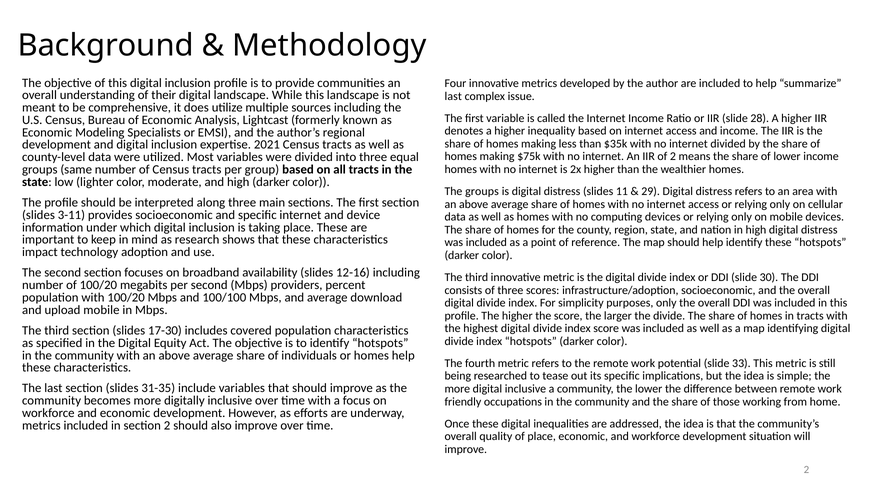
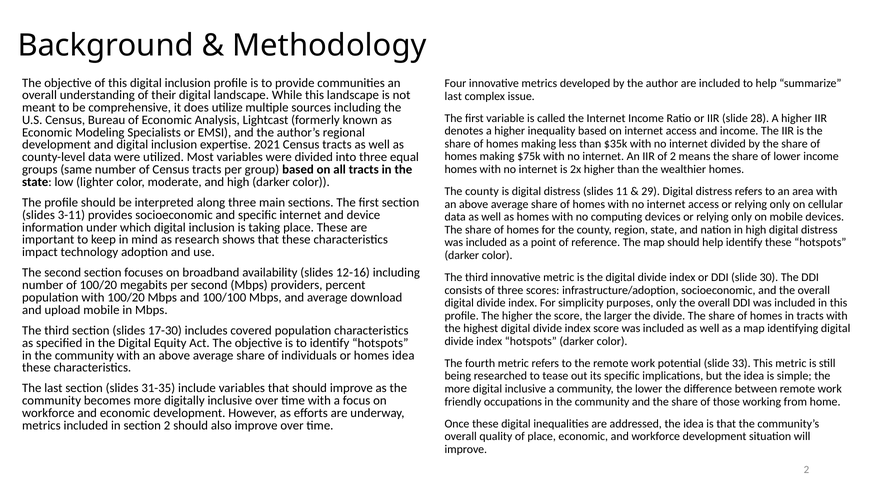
groups: groups -> county (482, 192)
homes help: help -> idea (403, 356)
